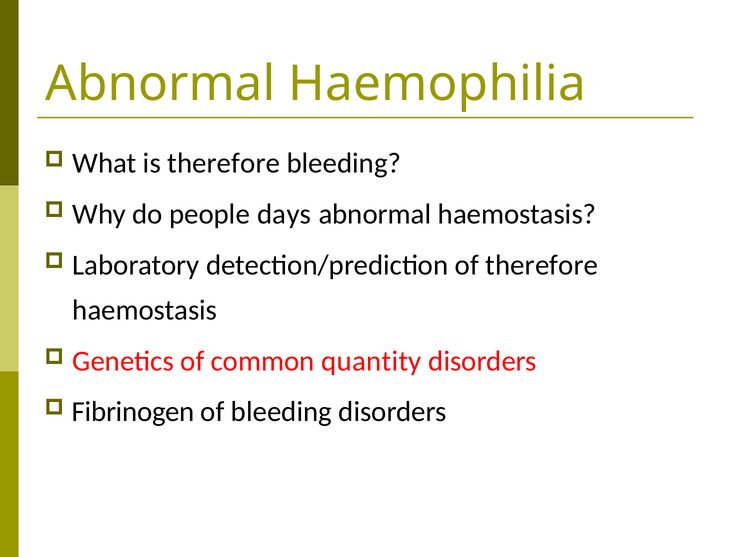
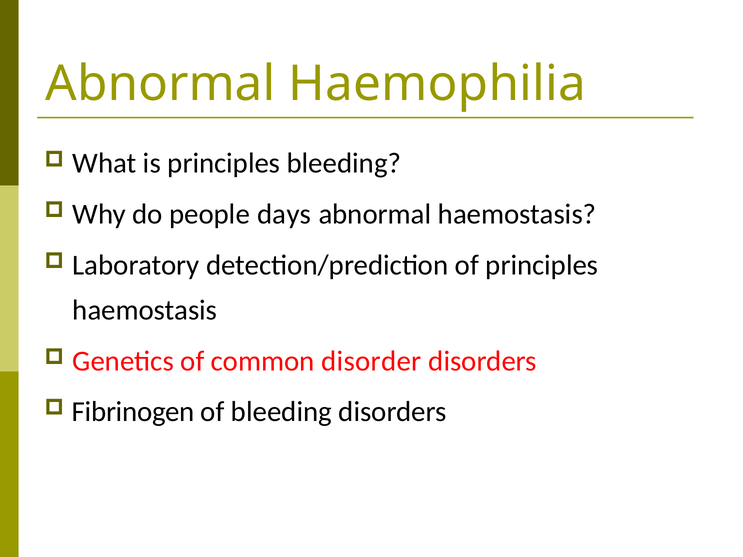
is therefore: therefore -> principles (224, 163)
of therefore: therefore -> principles (542, 265)
quantity: quantity -> disorder (371, 361)
